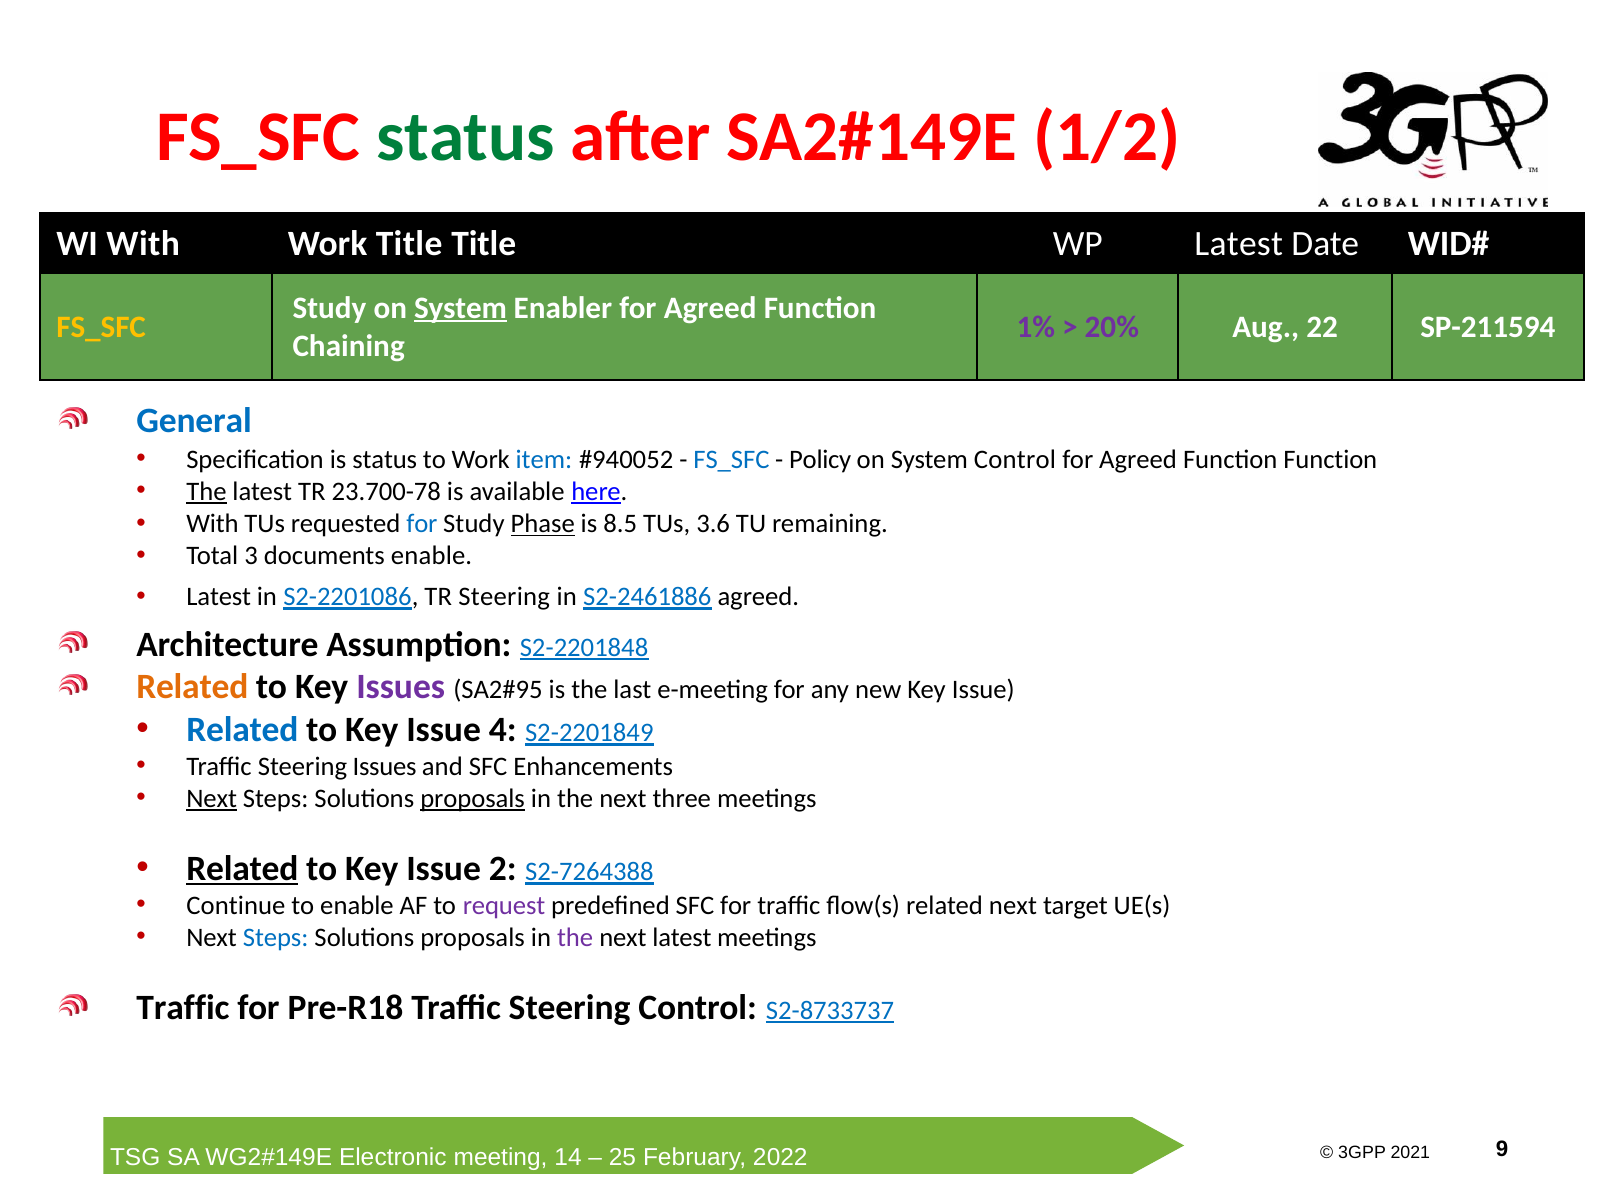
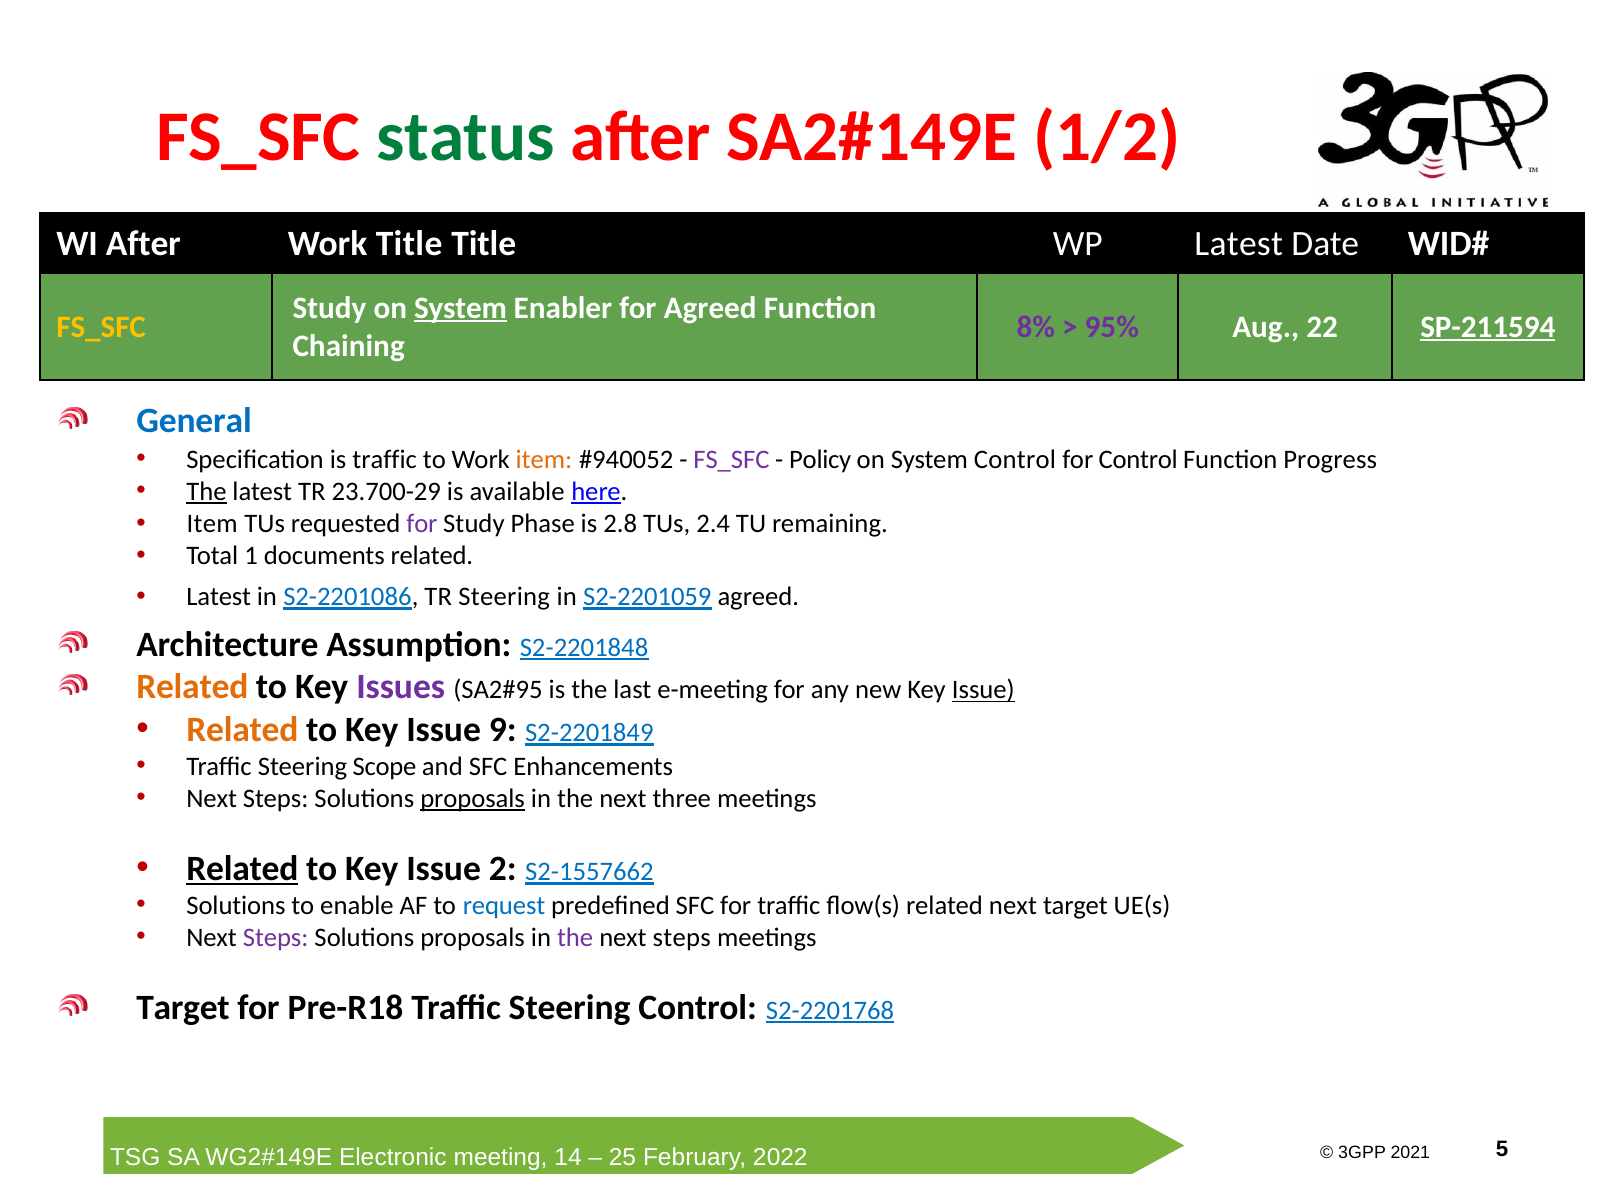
WI With: With -> After (143, 243)
1%: 1% -> 8% (1036, 327)
20%: 20% -> 95% (1112, 327)
SP-211594 underline: none -> present (1488, 327)
is status: status -> traffic (385, 459)
item colour: blue -> orange (544, 459)
FS_SFC colour: blue -> purple (731, 459)
Agreed: Agreed -> Control (1138, 459)
Function Function: Function -> Progress (1330, 459)
23.700-78: 23.700-78 -> 23.700-29 (386, 491)
With: With -> Item (212, 524)
for colour: blue -> purple (422, 524)
Phase underline: present -> none (543, 524)
8.5: 8.5 -> 2.8 (620, 524)
3.6: 3.6 -> 2.4 (713, 524)
3: 3 -> 1 (251, 556)
documents enable: enable -> related (432, 556)
S2-2461886: S2-2461886 -> S2-2201059 (647, 597)
Issue underline: none -> present (983, 690)
Related colour: blue -> orange (242, 729)
4: 4 -> 9 (503, 729)
Steering Issues: Issues -> Scope (385, 766)
Next underline: present -> none (212, 798)
S2-7264388: S2-7264388 -> S2-1557662 (589, 871)
Continue: Continue -> Solutions (236, 905)
request colour: purple -> blue (504, 905)
Steps colour: blue -> purple (276, 937)
latest: latest -> steps (682, 937)
Traffic: Traffic -> Target (183, 1007)
S2-8733737: S2-8733737 -> S2-2201768 (830, 1010)
9: 9 -> 5 (1502, 1149)
